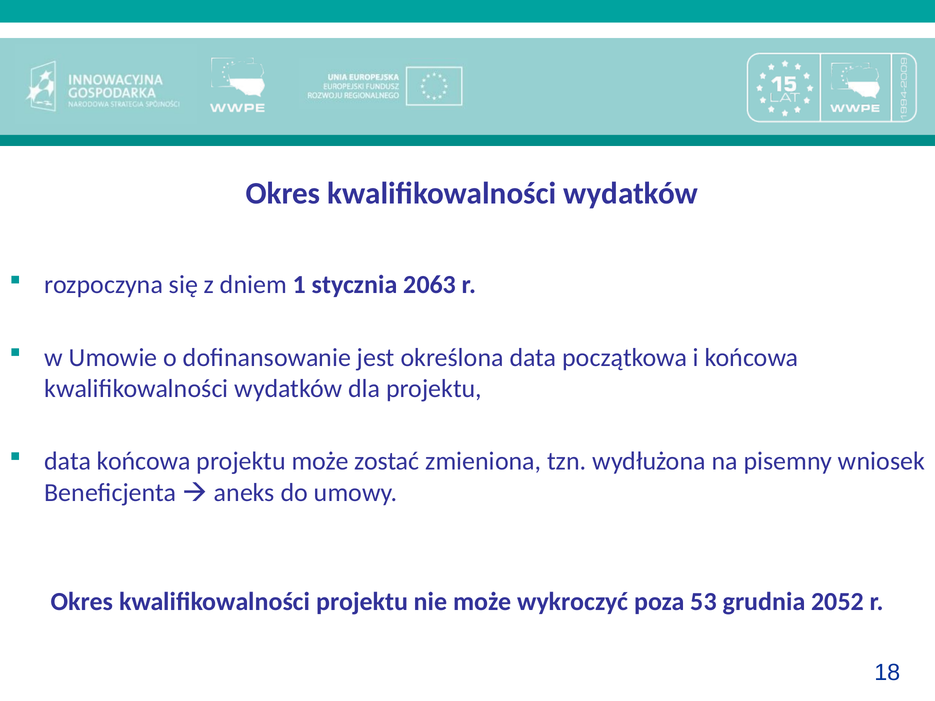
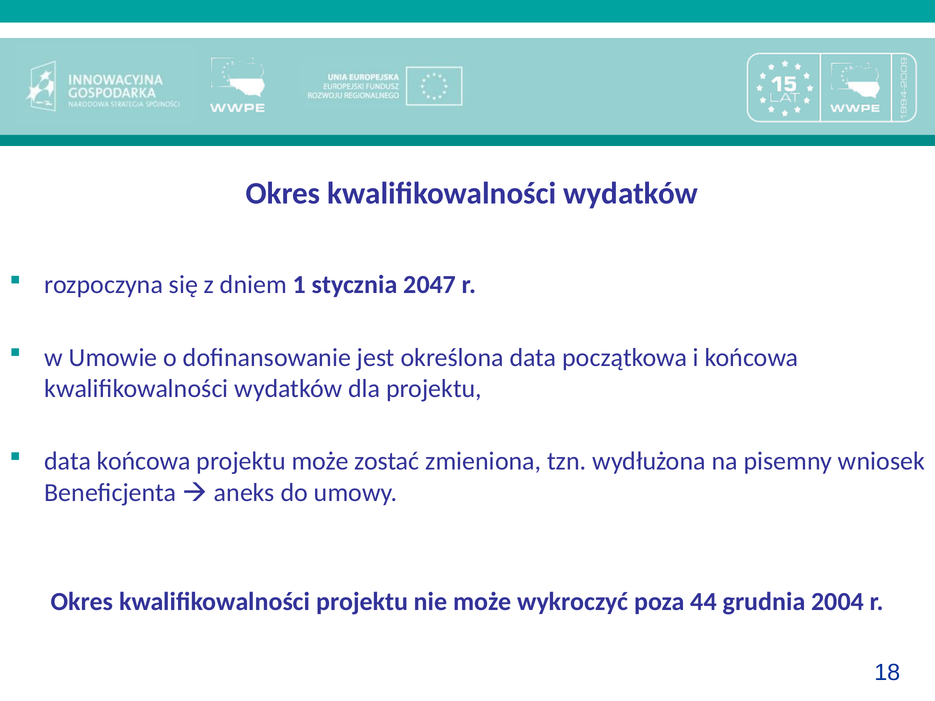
2063: 2063 -> 2047 (430, 285)
53: 53 -> 44 (704, 602)
2052: 2052 -> 2004 (838, 602)
